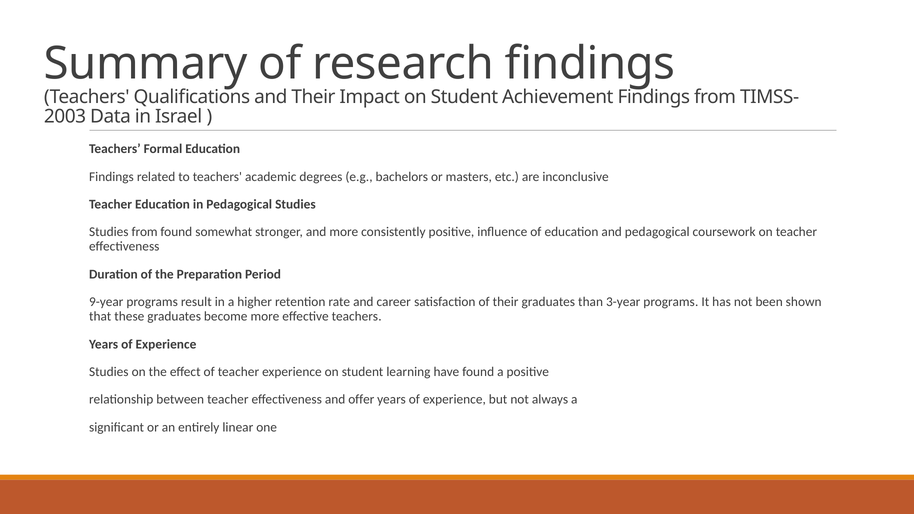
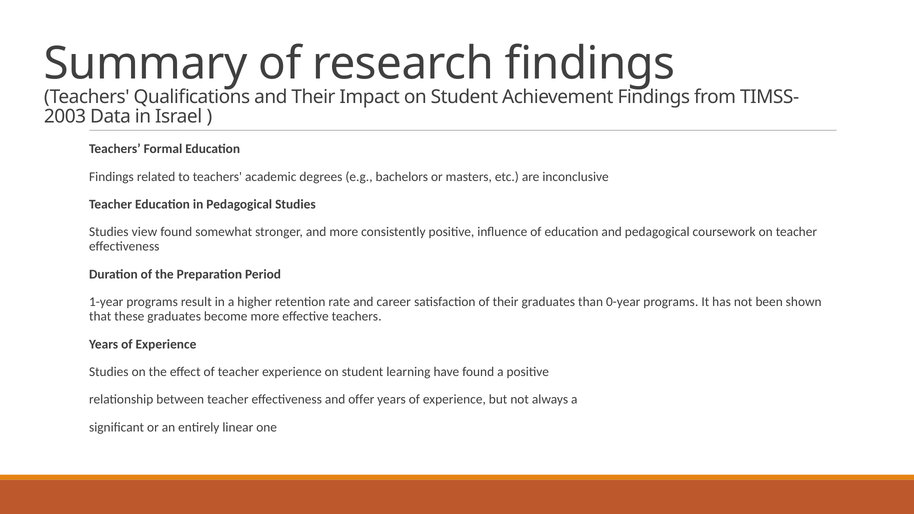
Studies from: from -> view (144, 232)
9-year: 9-year -> 1-year (106, 302)
3-year: 3-year -> 0-year (623, 302)
